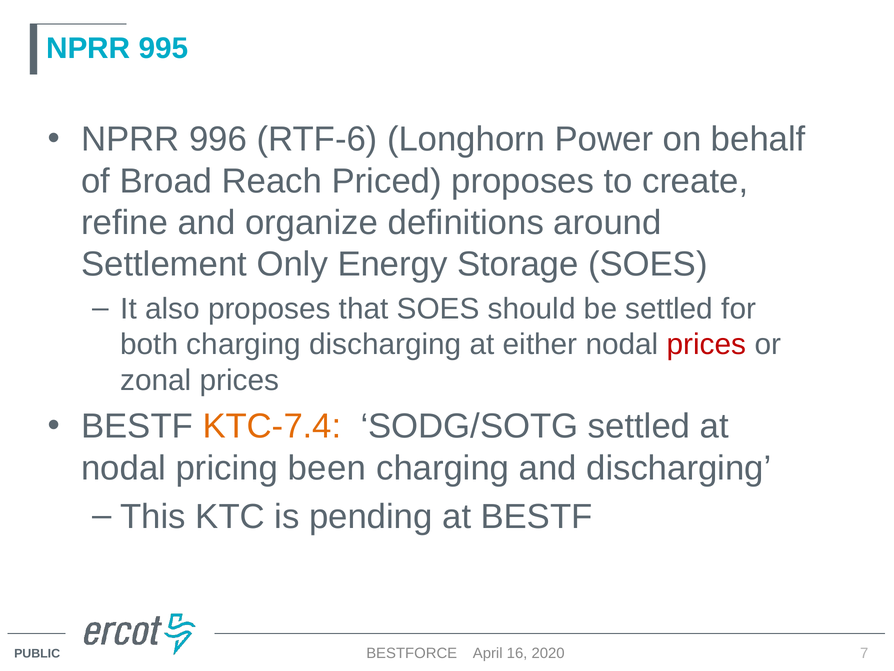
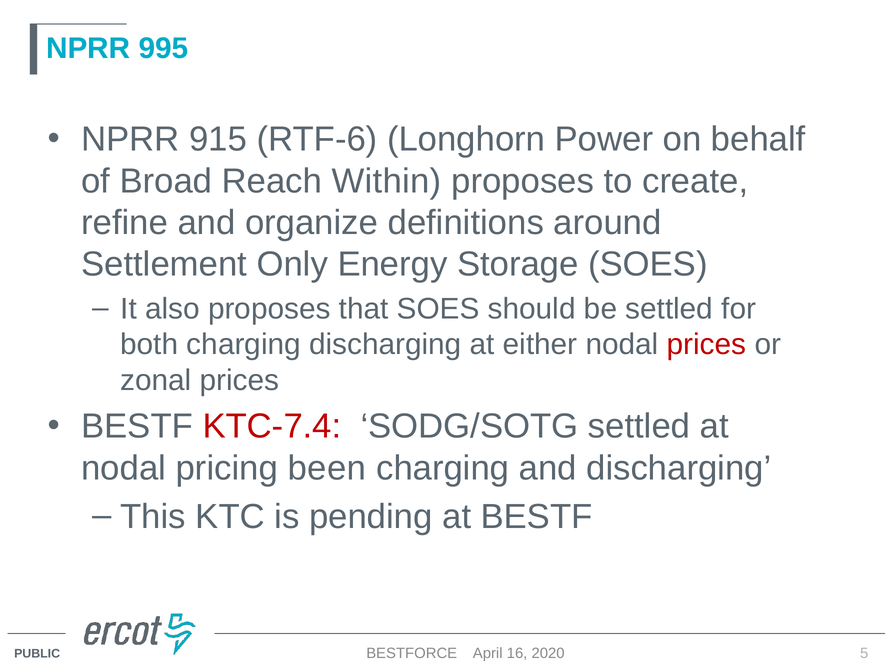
996: 996 -> 915 (218, 139)
Priced: Priced -> Within (387, 181)
KTC-7.4 colour: orange -> red (272, 426)
7: 7 -> 5 (864, 653)
